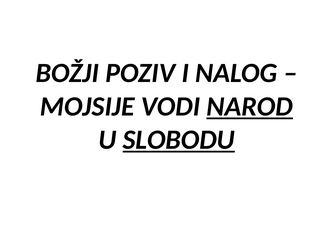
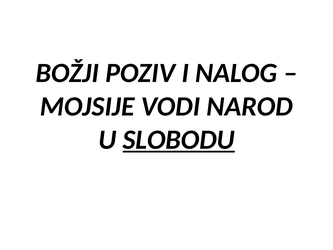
NAROD underline: present -> none (250, 106)
